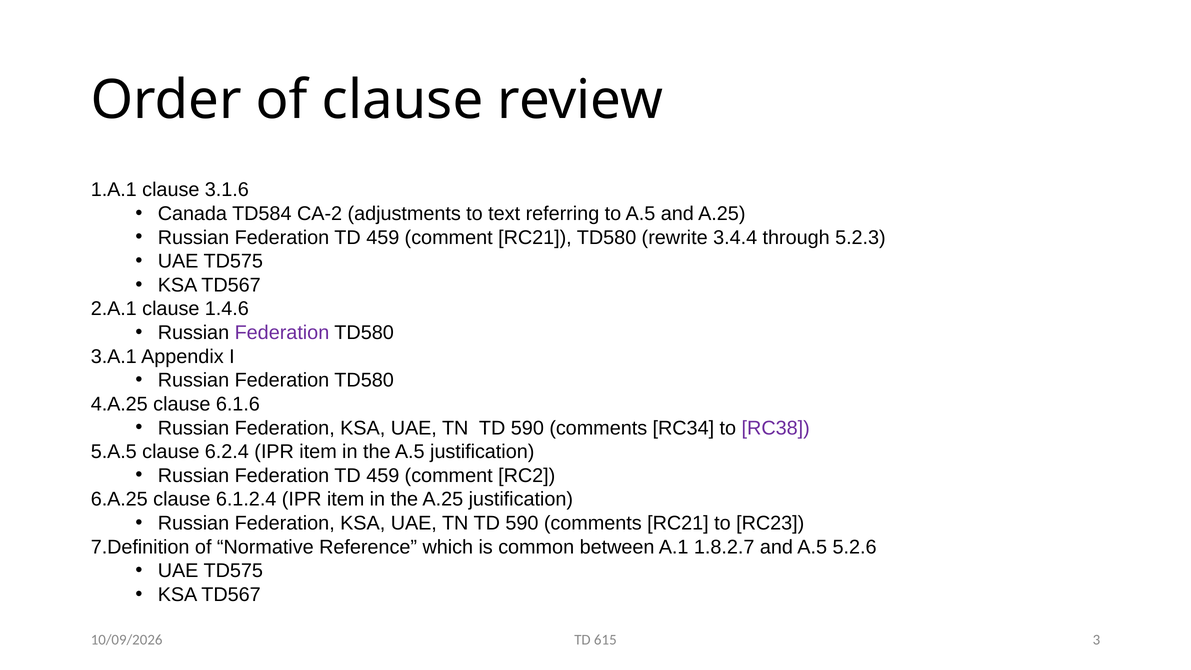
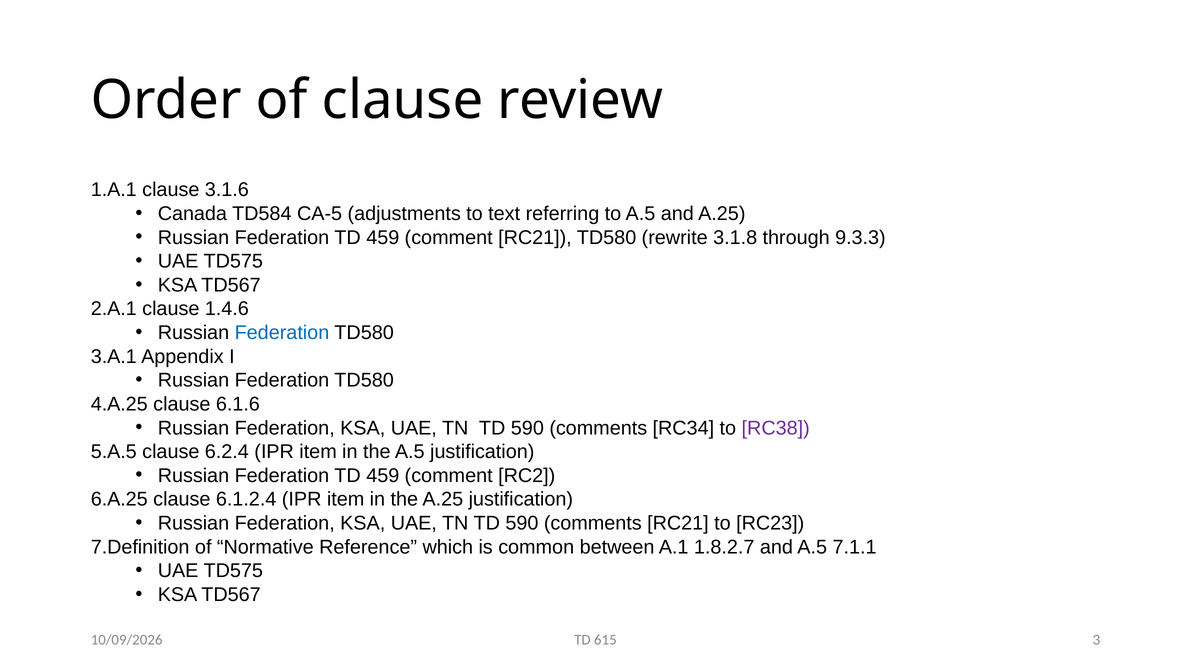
CA-2: CA-2 -> CA-5 (320, 214)
3.4.4: 3.4.4 -> 3.1.8 (735, 237)
5.2.3: 5.2.3 -> 9.3.3 (860, 237)
Federation colour: purple -> blue (282, 333)
5.2.6: 5.2.6 -> 7.1.1 (855, 547)
